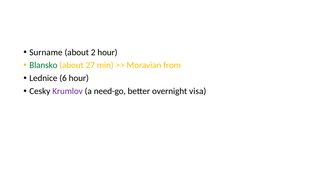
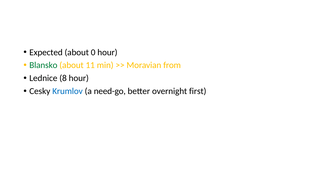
Surname: Surname -> Expected (46, 52)
2: 2 -> 0 (93, 52)
27: 27 -> 11 (90, 65)
6: 6 -> 8 (63, 78)
Krumlov colour: purple -> blue (68, 91)
visa: visa -> first (198, 91)
